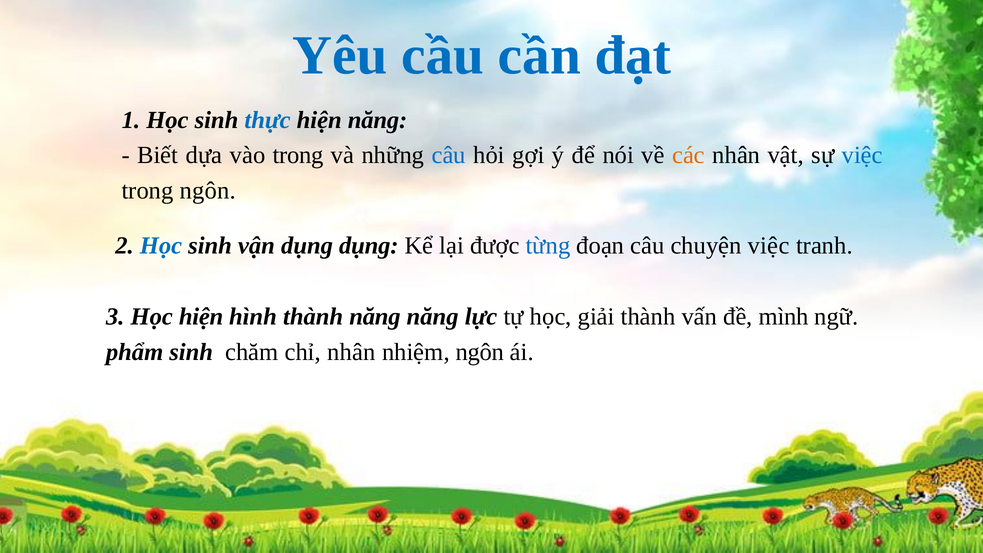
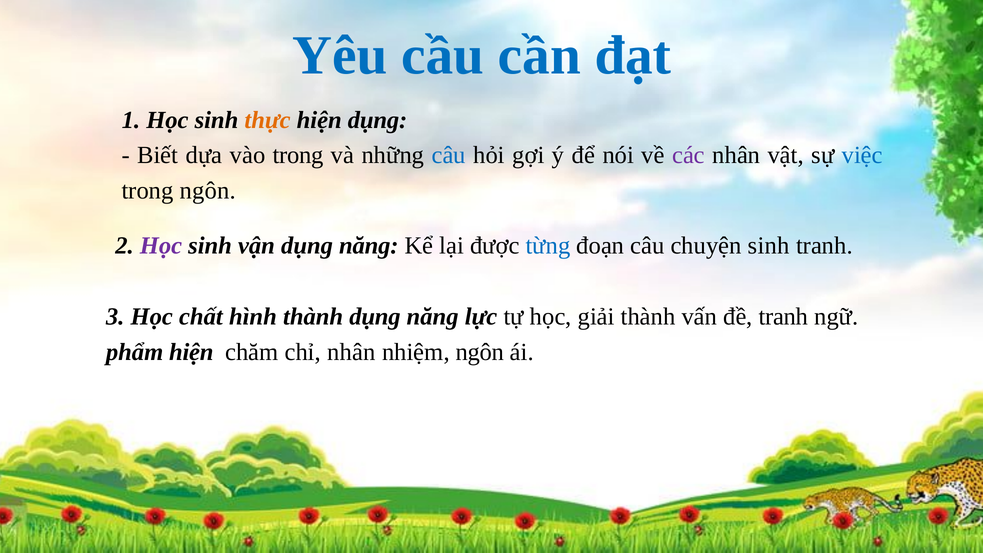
thực colour: blue -> orange (268, 120)
hiện năng: năng -> dụng (378, 120)
các colour: orange -> purple (688, 155)
Học colour: blue -> purple (161, 245)
vận dụng dụng: dụng -> năng (369, 245)
chuyện việc: việc -> sinh (769, 245)
Học hiện: hiện -> chất (201, 317)
thành năng: năng -> dụng (375, 317)
đề mình: mình -> tranh (784, 317)
phẩm sinh: sinh -> hiện (191, 352)
